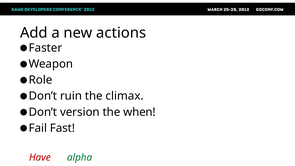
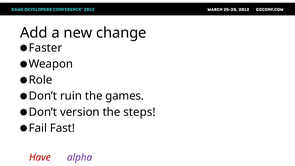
actions: actions -> change (121, 33)
climax: climax -> games (125, 96)
when: when -> steps (139, 112)
alpha colour: green -> purple (80, 157)
